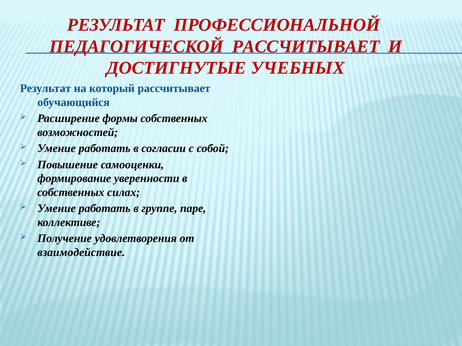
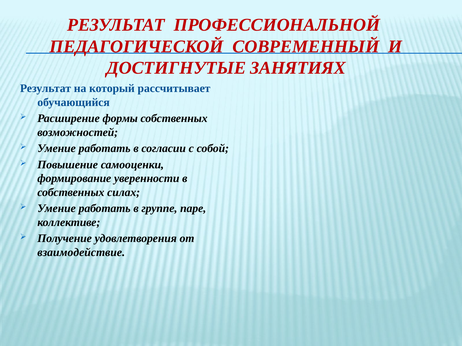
ПЕДАГОГИЧЕСКОЙ РАССЧИТЫВАЕТ: РАССЧИТЫВАЕТ -> СОВРЕМЕННЫЙ (306, 46)
УЧЕБНЫХ: УЧЕБНЫХ -> ЗАНЯТИЯХ (298, 68)
